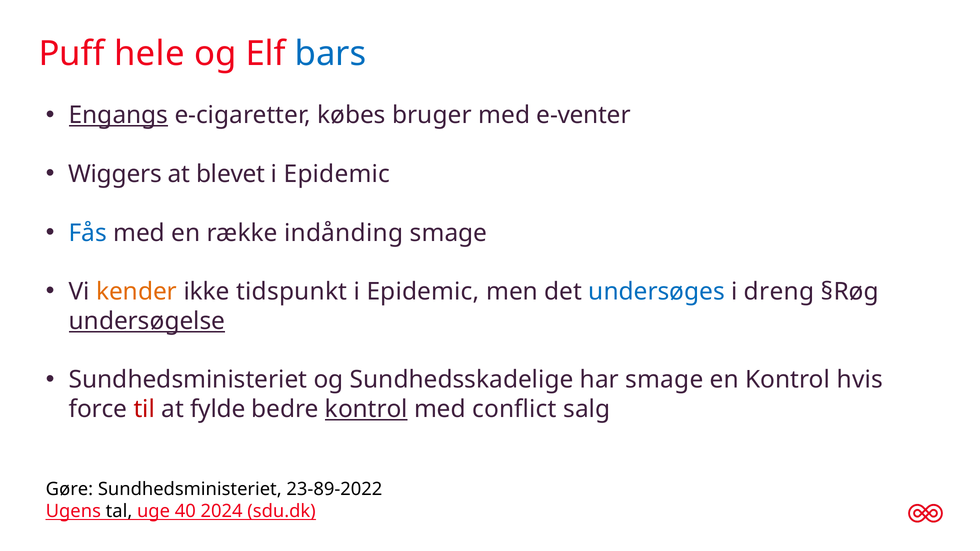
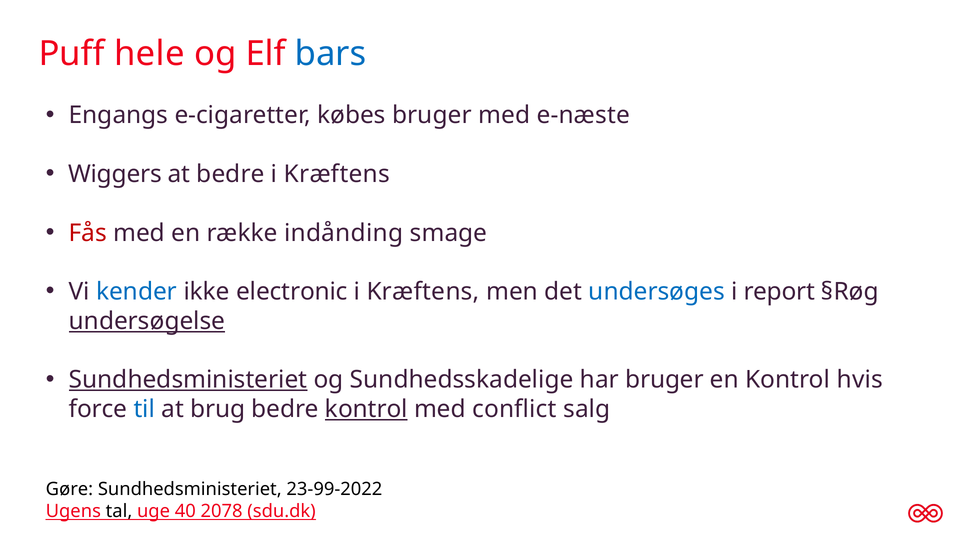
Engangs underline: present -> none (118, 115)
e-venter: e-venter -> e-næste (583, 115)
at blevet: blevet -> bedre (231, 174)
Epidemic: Epidemic -> Kræftens (337, 174)
Fås colour: blue -> red (88, 233)
kender colour: orange -> blue (137, 292)
tidspunkt: tidspunkt -> electronic (292, 292)
Epidemic: Epidemic -> Kræftens (423, 292)
dreng: dreng -> report (779, 292)
Sundhedsministeriet underline: none -> present (188, 380)
har smage: smage -> bruger (664, 380)
til colour: red -> blue (144, 409)
fylde: fylde -> brug (218, 409)
23-89-2022: 23-89-2022 -> 23-99-2022 (334, 490)
2024: 2024 -> 2078 (222, 512)
